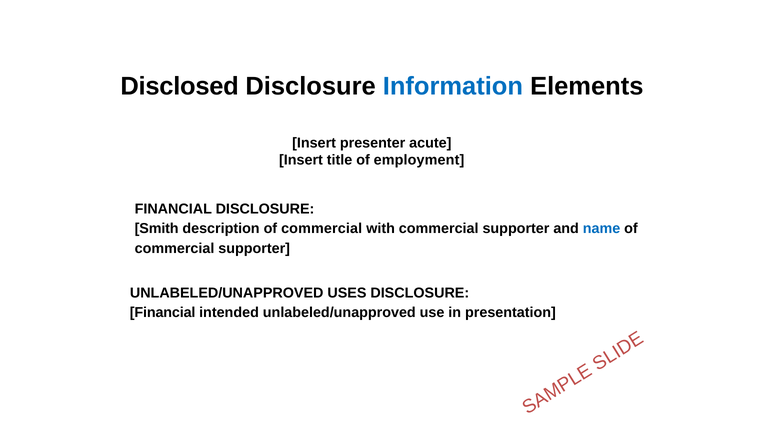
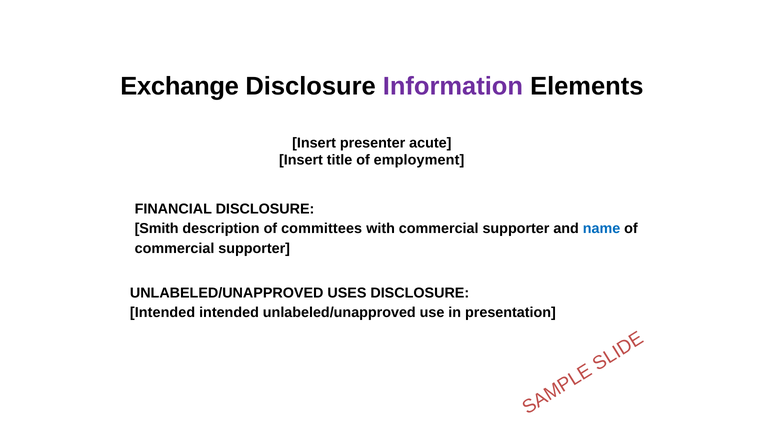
Disclosed: Disclosed -> Exchange (180, 86)
Information colour: blue -> purple (453, 86)
description of commercial: commercial -> committees (322, 228)
Financial: Financial -> Intended (163, 312)
